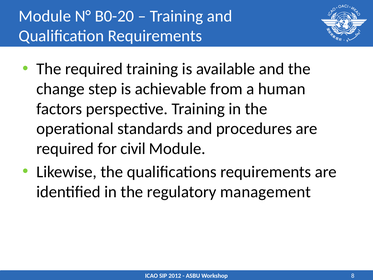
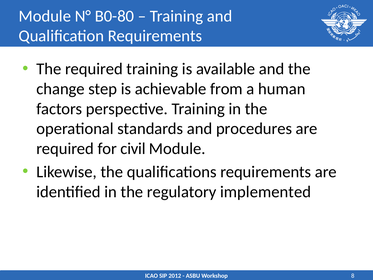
B0-20: B0-20 -> B0-80 (114, 16)
management: management -> implemented (266, 192)
